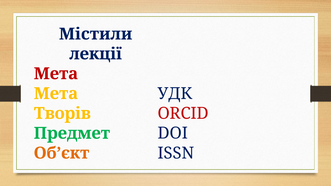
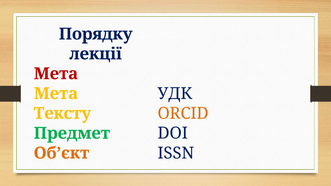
Містили: Містили -> Порядку (96, 34)
Творів: Творів -> Тексту (62, 114)
ORCID colour: red -> orange (183, 114)
